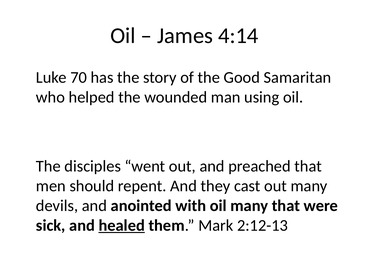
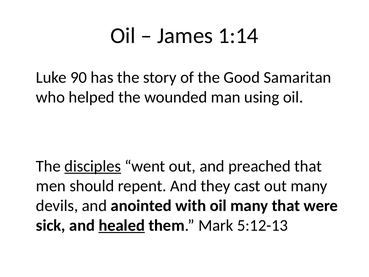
4:14: 4:14 -> 1:14 (238, 36)
70: 70 -> 90 (79, 77)
disciples underline: none -> present (93, 166)
2:12-13: 2:12-13 -> 5:12-13 (263, 225)
